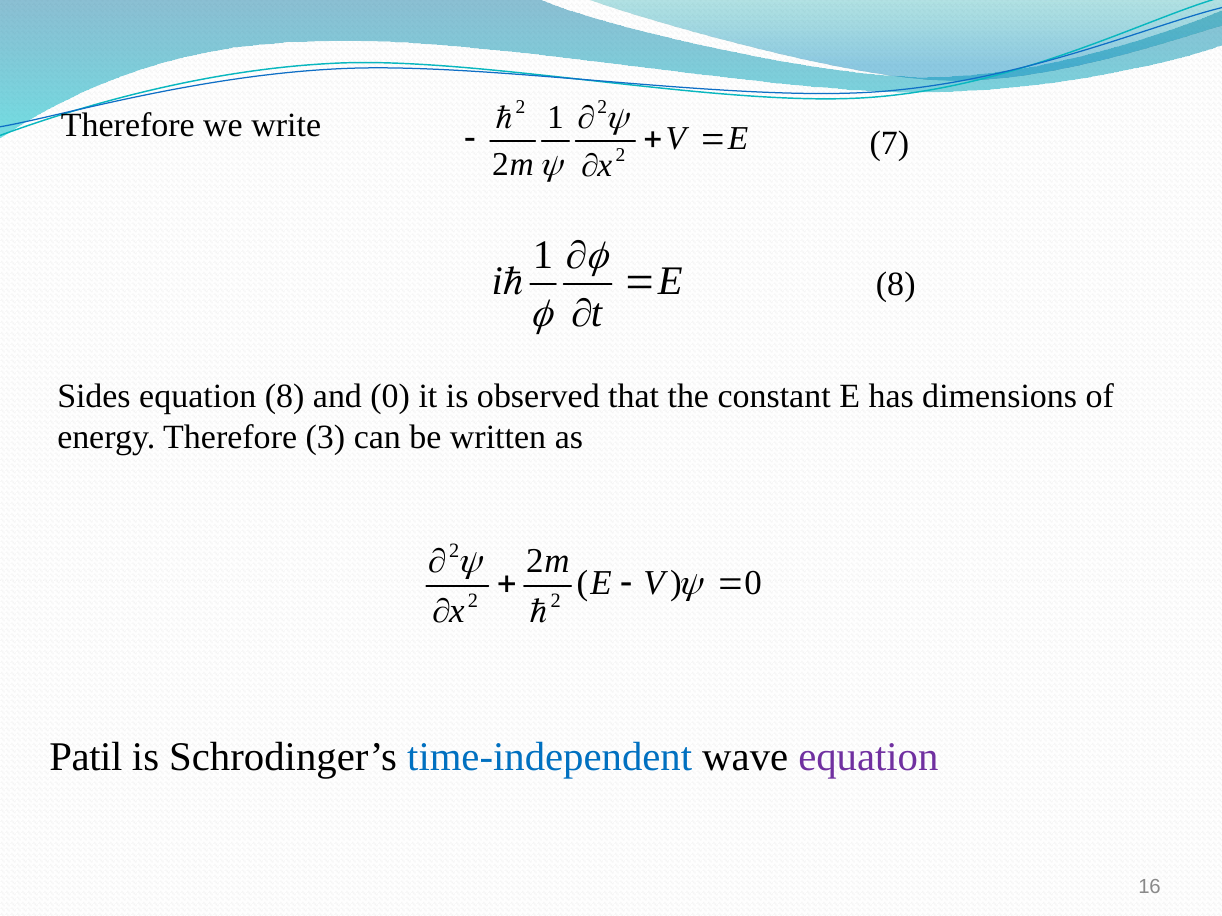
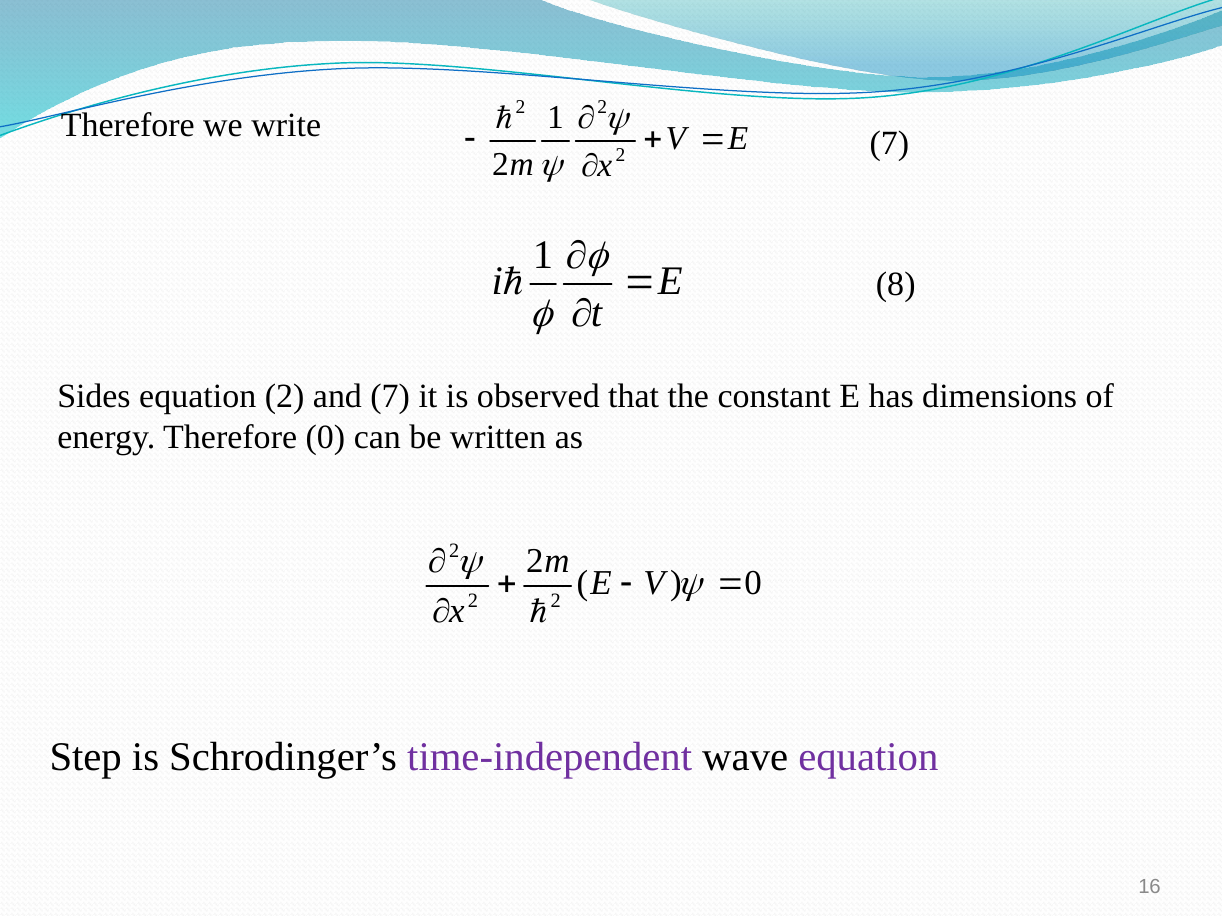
equation 8: 8 -> 2 (285, 397)
and 0: 0 -> 7 (390, 397)
Therefore 3: 3 -> 0 (325, 438)
Patil: Patil -> Step (86, 757)
time-independent colour: blue -> purple (550, 757)
